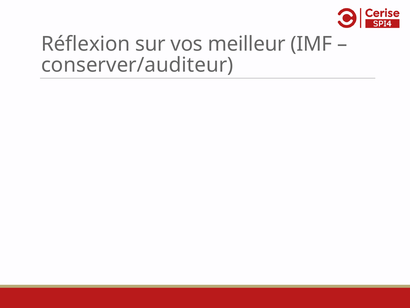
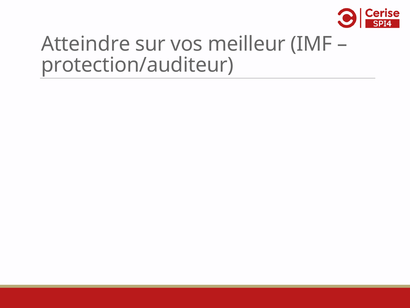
Réflexion: Réflexion -> Atteindre (86, 44)
conserver/auditeur: conserver/auditeur -> protection/auditeur (137, 65)
